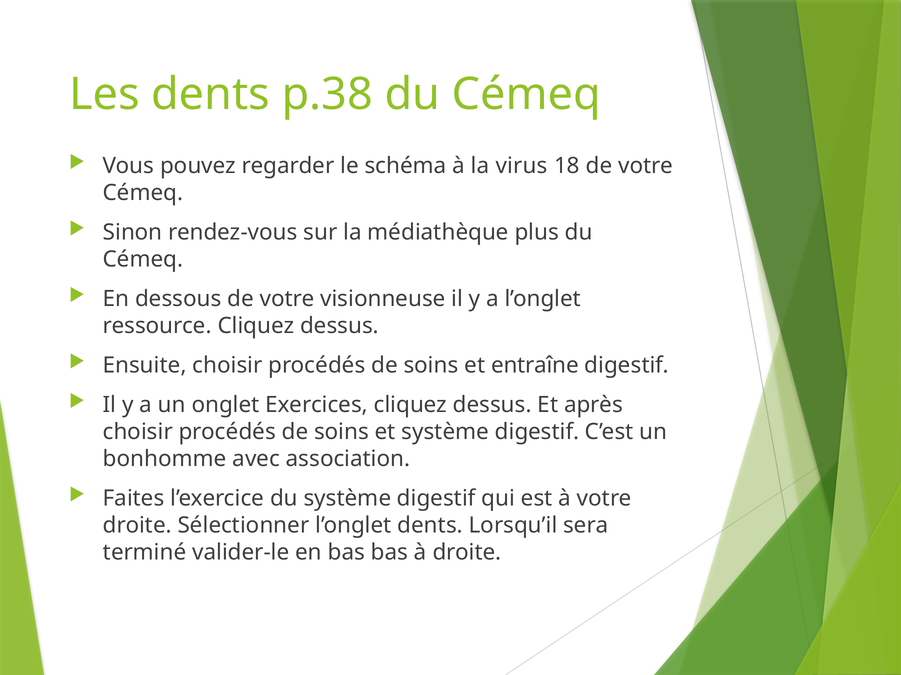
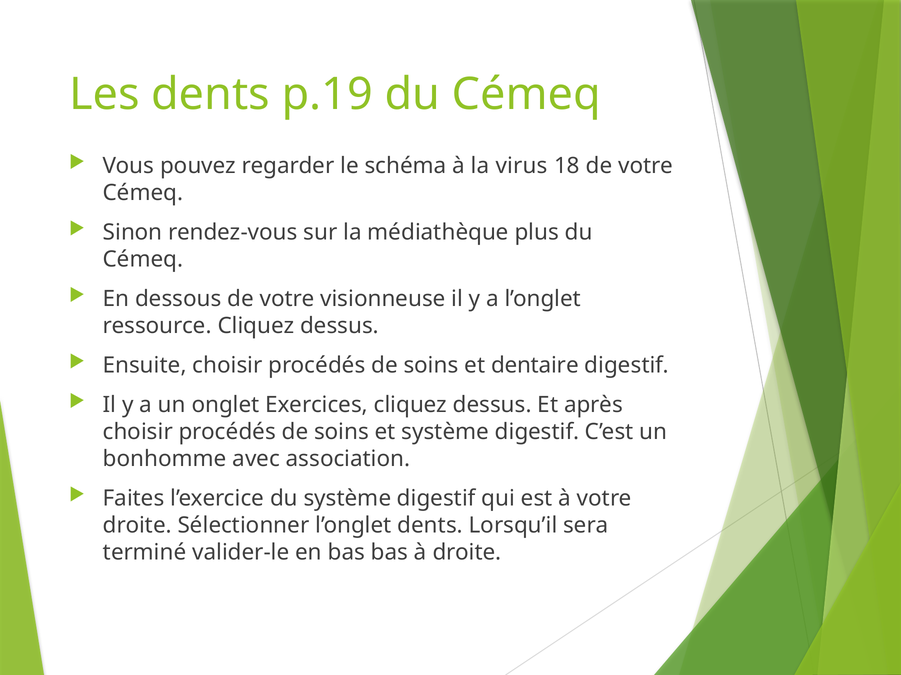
p.38: p.38 -> p.19 (327, 95)
entraîne: entraîne -> dentaire (535, 366)
